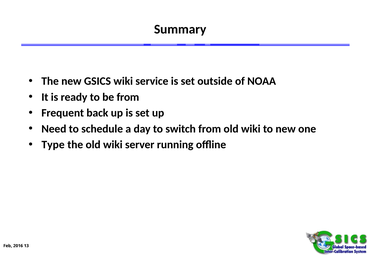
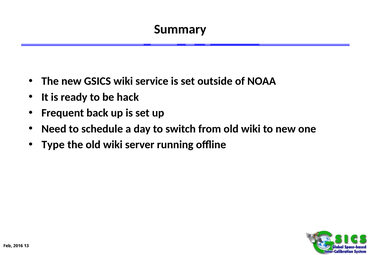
be from: from -> hack (128, 97)
